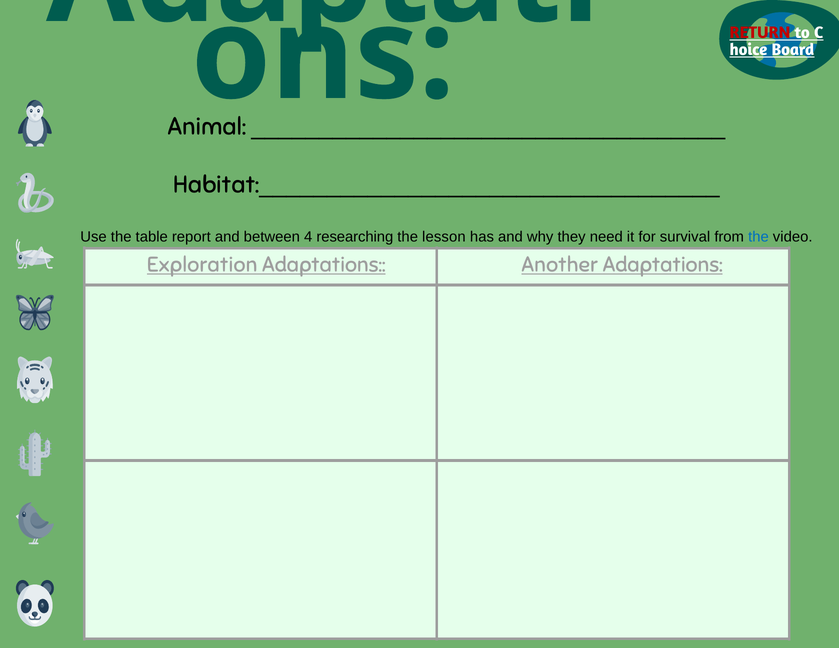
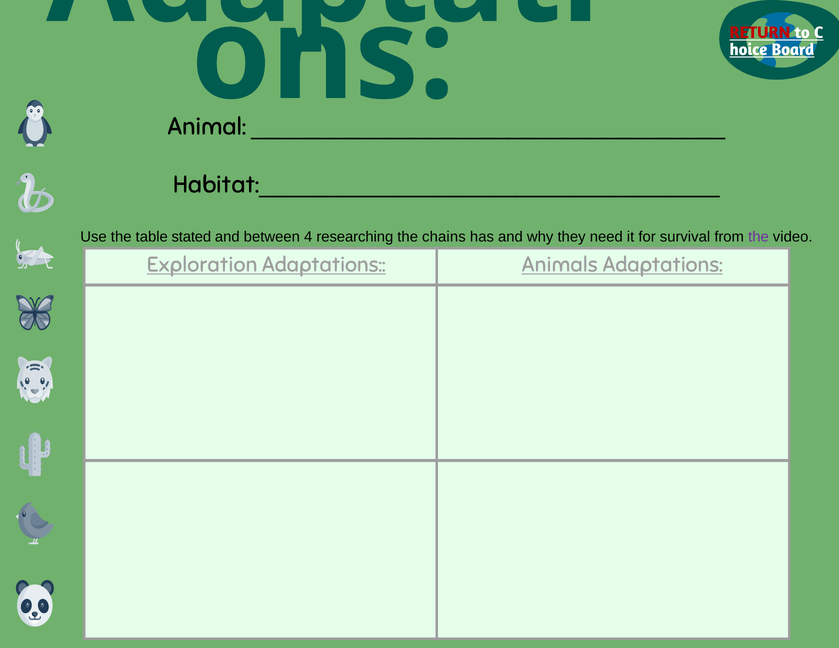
report: report -> stated (191, 237)
lesson: lesson -> chains (444, 237)
the colour: blue -> purple (758, 237)
Another: Another -> Animals (560, 265)
